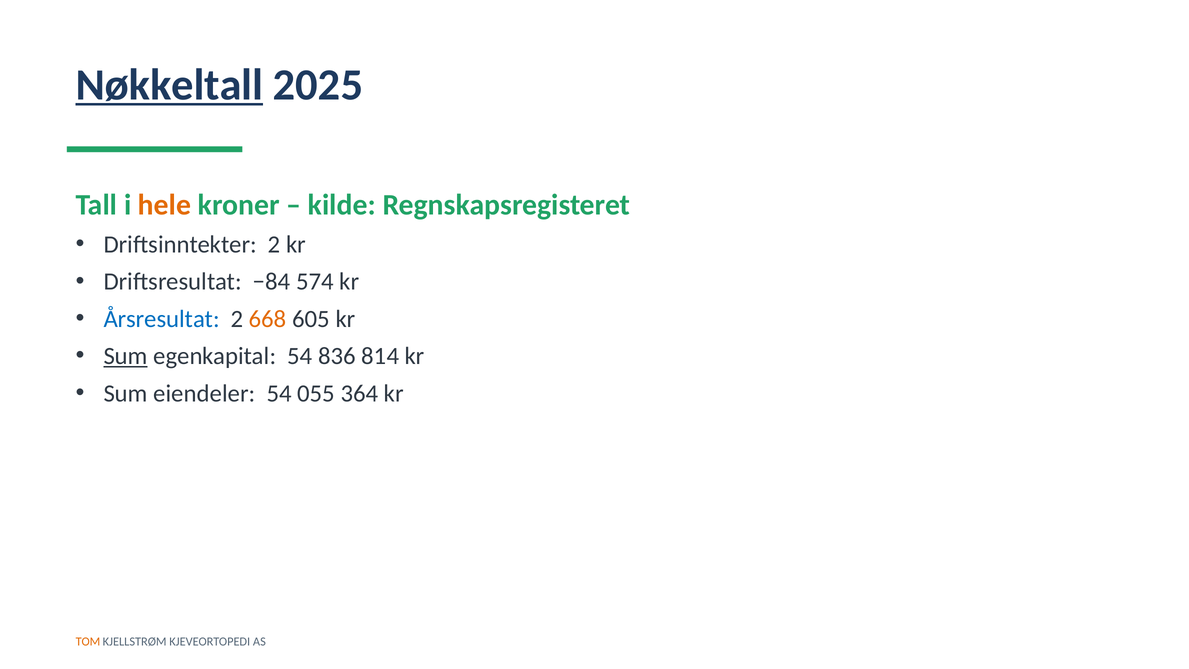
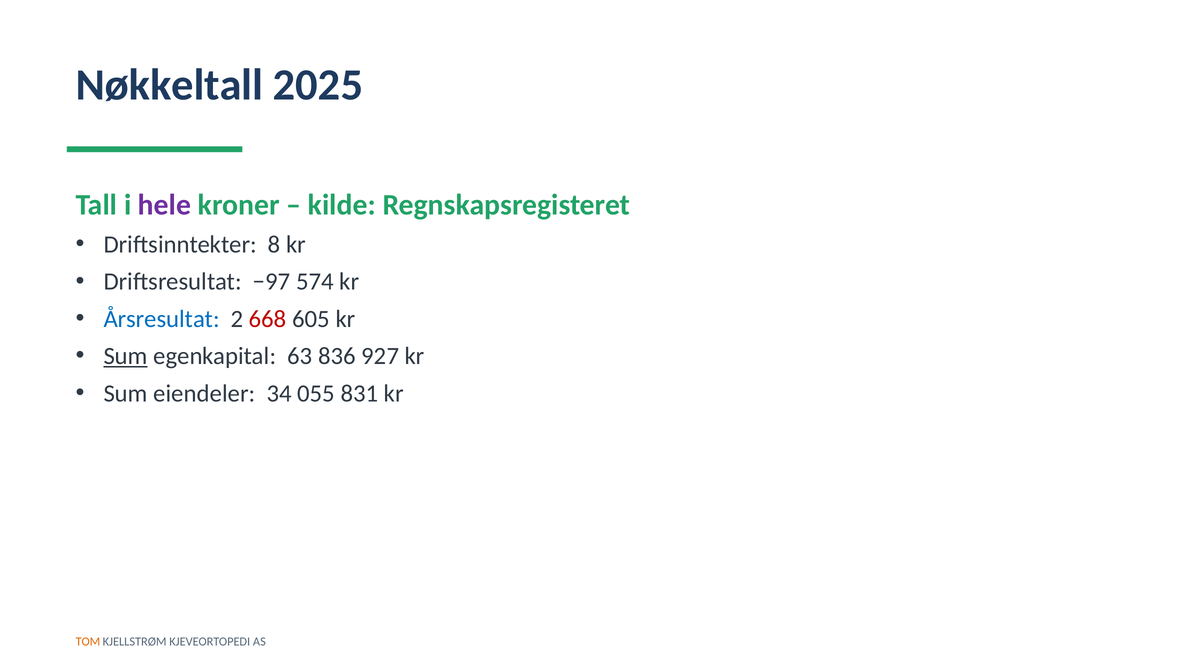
Nøkkeltall underline: present -> none (169, 85)
hele colour: orange -> purple (165, 205)
Driftsinntekter 2: 2 -> 8 (274, 244)
−84: −84 -> −97 (272, 282)
668 colour: orange -> red (268, 319)
egenkapital 54: 54 -> 63 (300, 356)
814: 814 -> 927 (380, 356)
eiendeler 54: 54 -> 34 (279, 393)
364: 364 -> 831 (360, 393)
